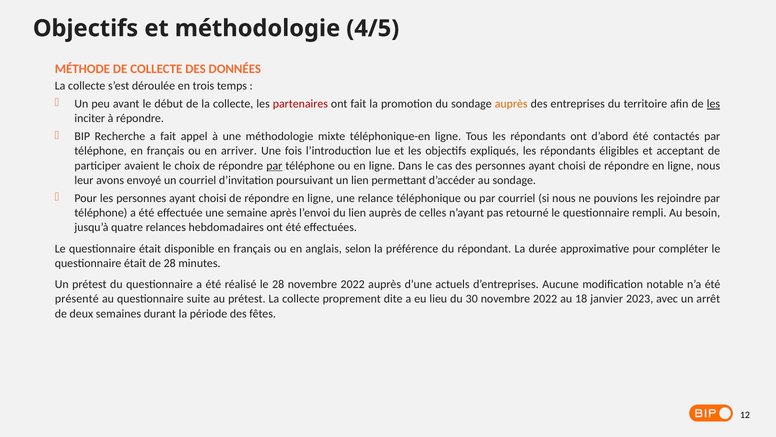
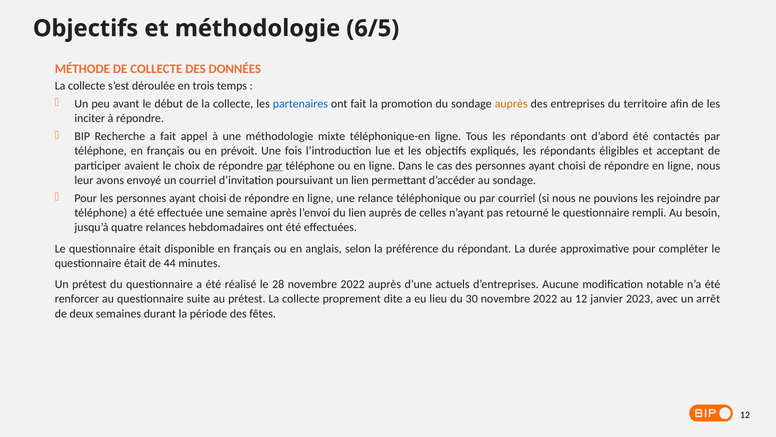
4/5: 4/5 -> 6/5 (373, 28)
partenaires colour: red -> blue (300, 104)
les underline: present -> none (713, 104)
arriver: arriver -> prévoit (239, 151)
de 28: 28 -> 44 (170, 263)
présenté: présenté -> renforcer (77, 299)
au 18: 18 -> 12 (581, 299)
